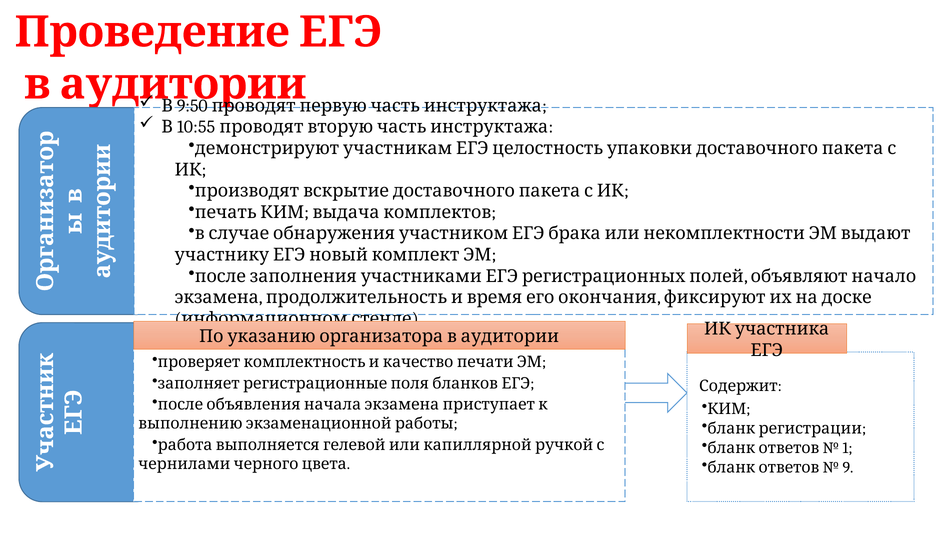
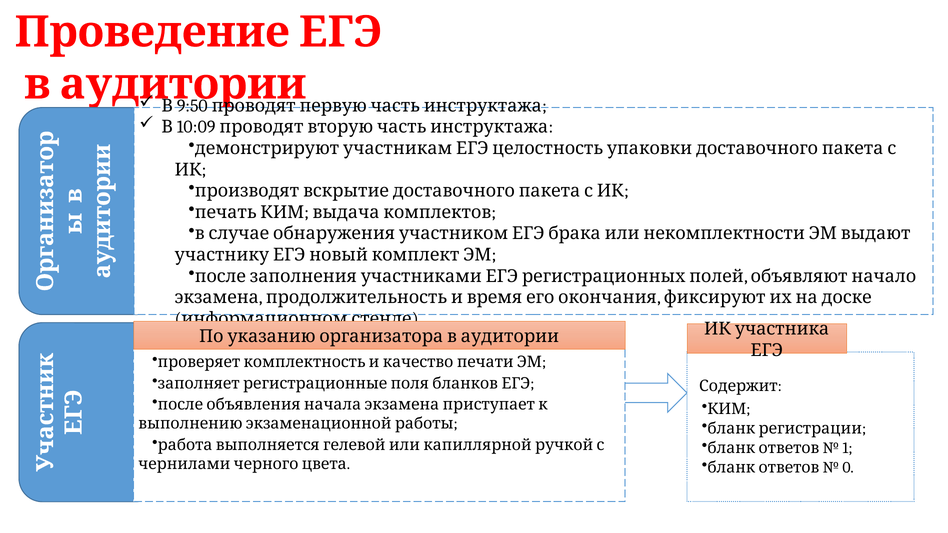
10:55: 10:55 -> 10:09 (196, 127)
9: 9 -> 0 (848, 468)
